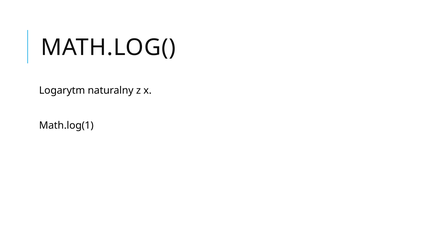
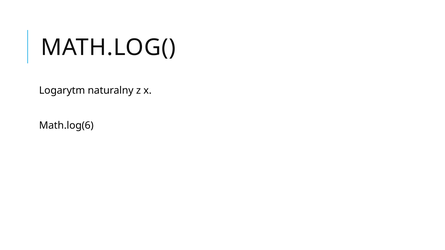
Math.log(1: Math.log(1 -> Math.log(6 (66, 126)
